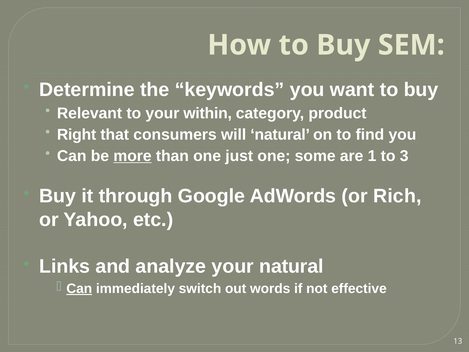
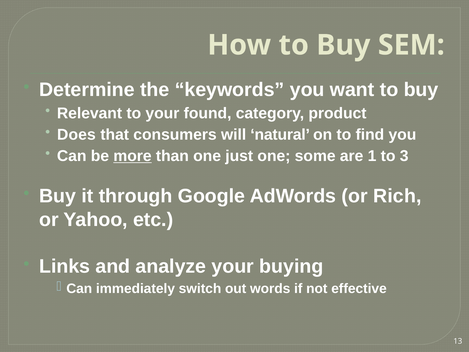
within: within -> found (208, 113)
Right: Right -> Does (76, 134)
your natural: natural -> buying (291, 266)
Can underline: present -> none (79, 288)
